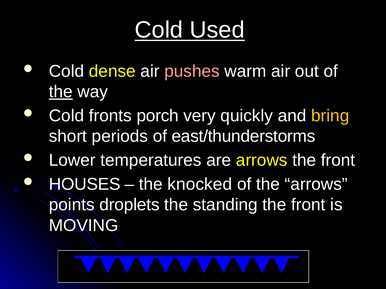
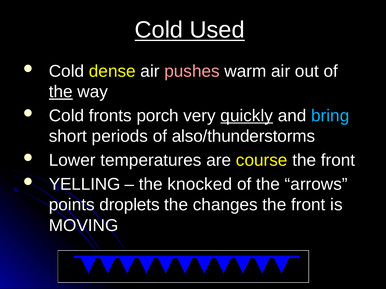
quickly underline: none -> present (247, 116)
bring colour: yellow -> light blue (330, 116)
east/thunderstorms: east/thunderstorms -> also/thunderstorms (243, 137)
are arrows: arrows -> course (262, 161)
HOUSES: HOUSES -> YELLING (85, 185)
standing: standing -> changes (225, 205)
